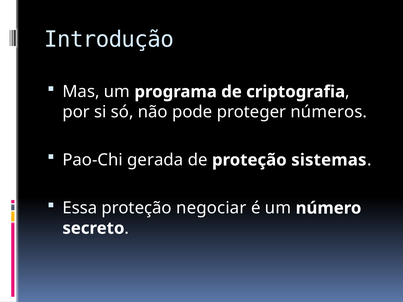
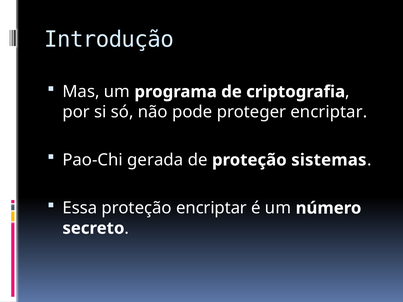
proteger números: números -> encriptar (329, 112)
proteção negociar: negociar -> encriptar (212, 208)
